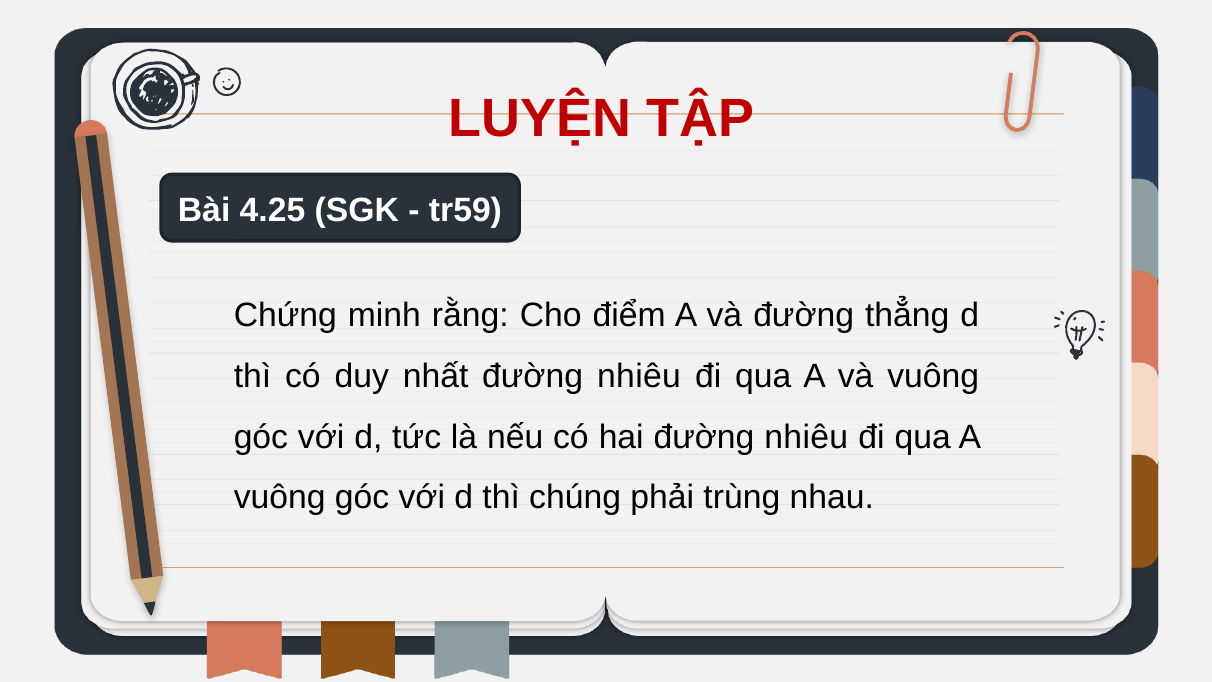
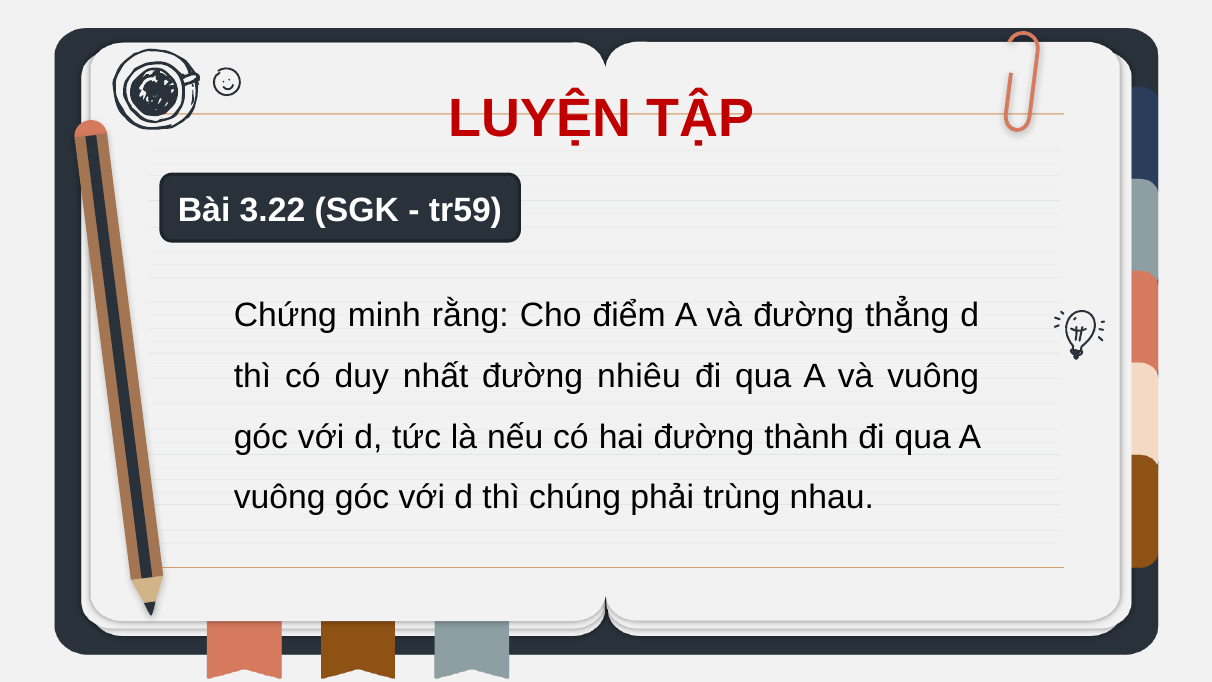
4.25: 4.25 -> 3.22 (273, 210)
hai đường nhiêu: nhiêu -> thành (806, 437)
